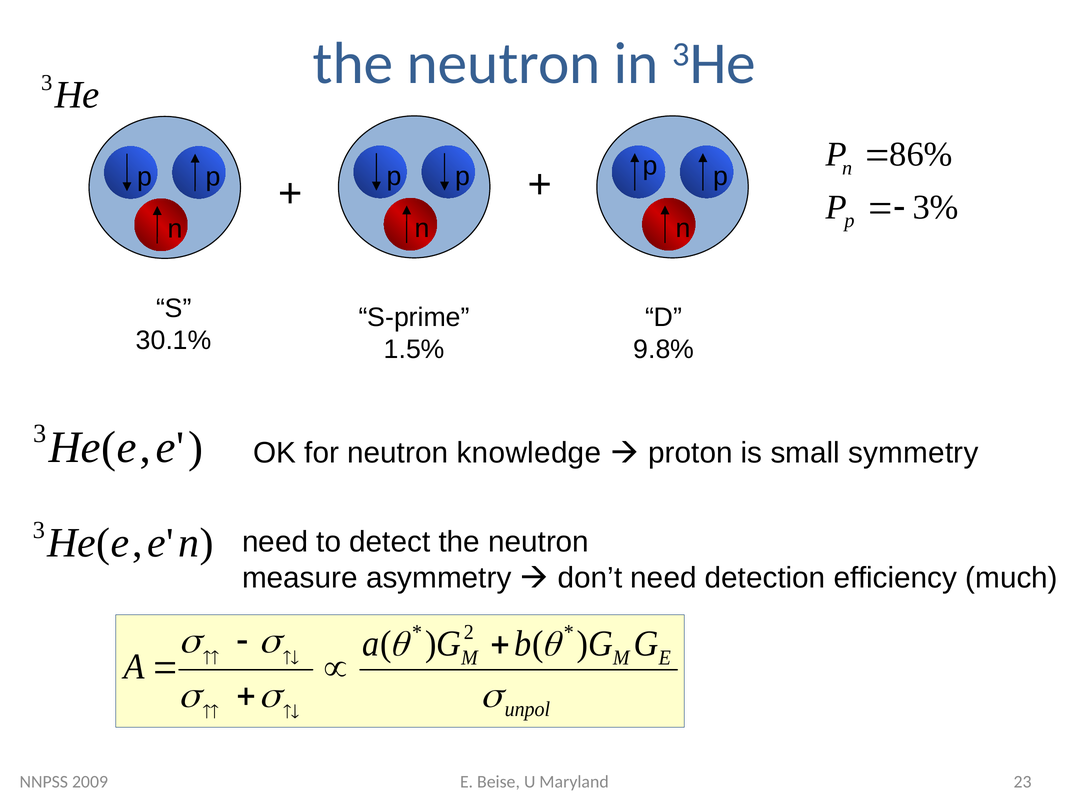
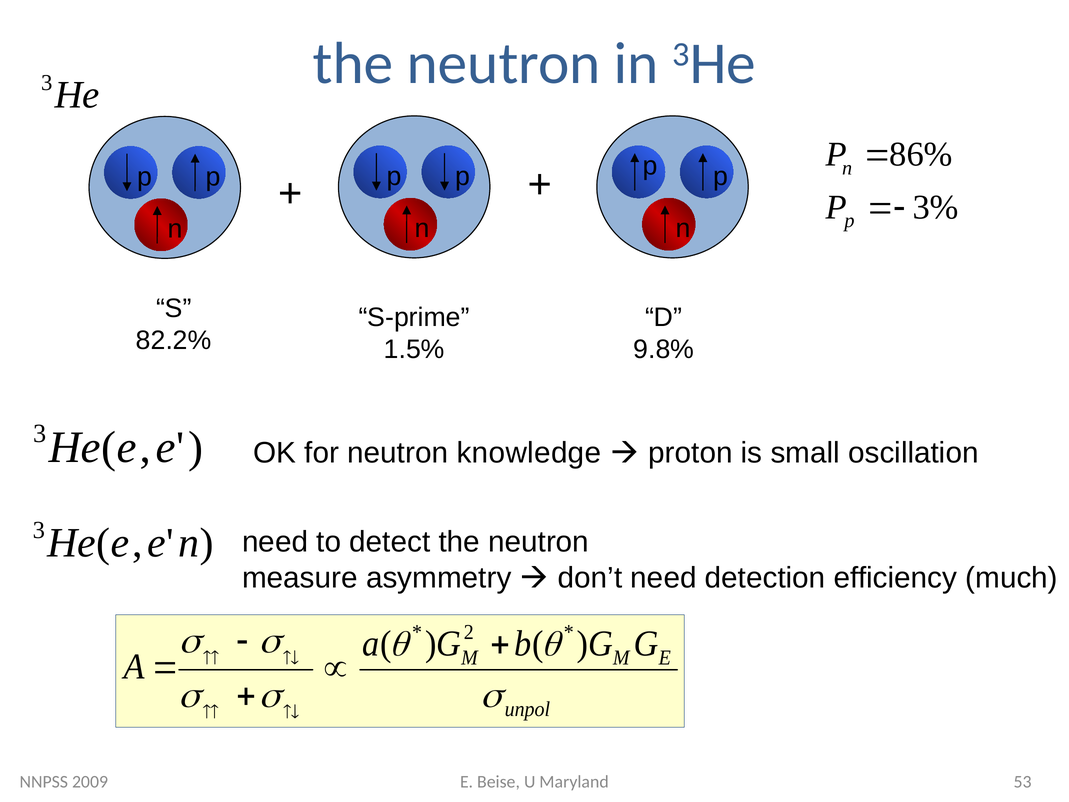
30.1%: 30.1% -> 82.2% (174, 340)
symmetry: symmetry -> oscillation (913, 453)
23: 23 -> 53 (1023, 781)
